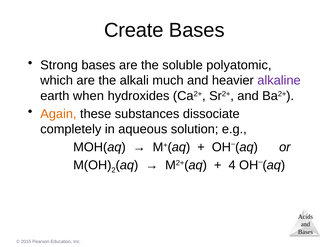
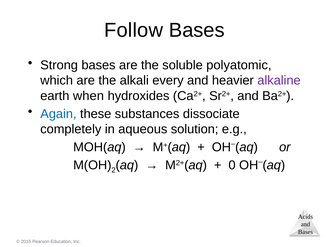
Create: Create -> Follow (134, 30)
much: much -> every (168, 80)
Again colour: orange -> blue (58, 114)
4: 4 -> 0 (232, 165)
